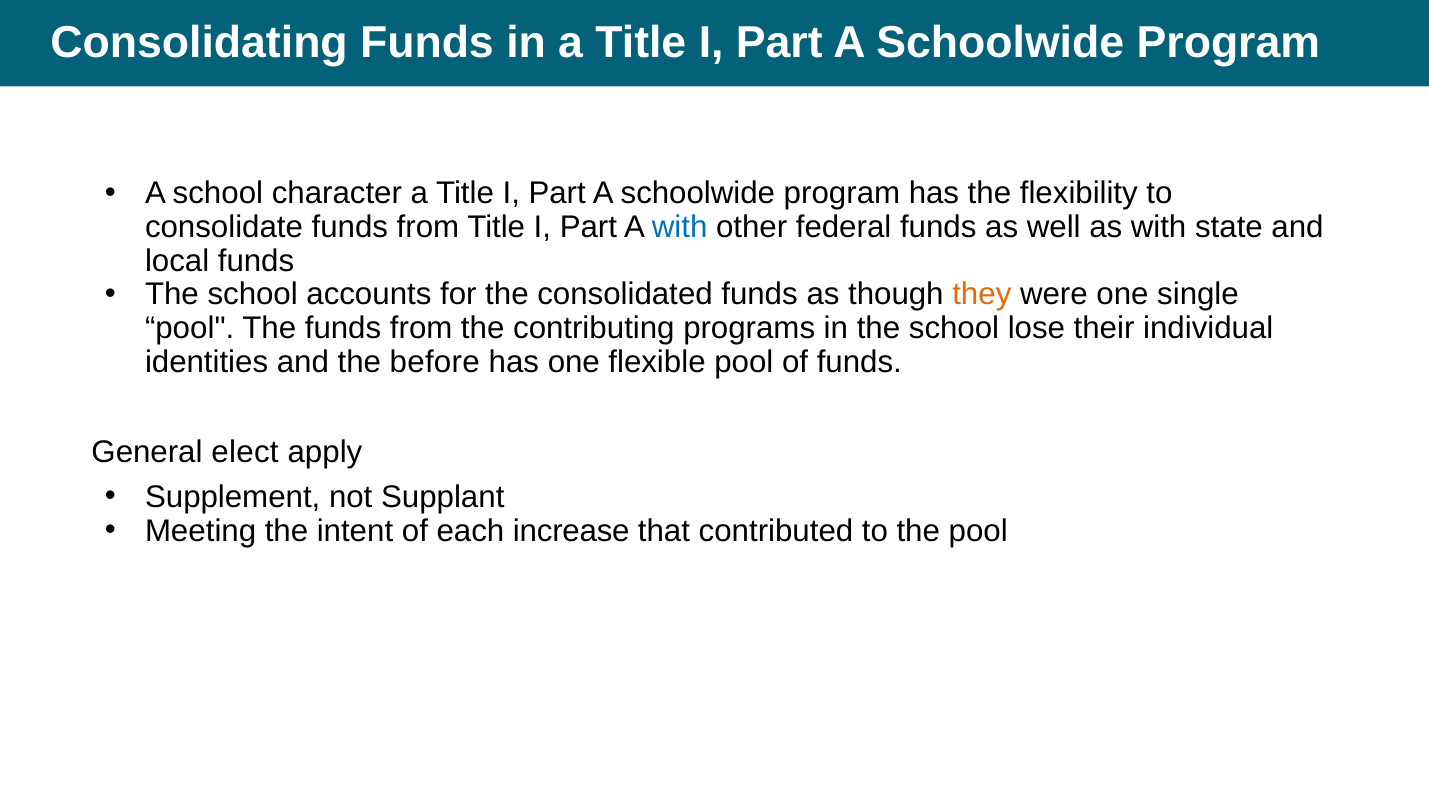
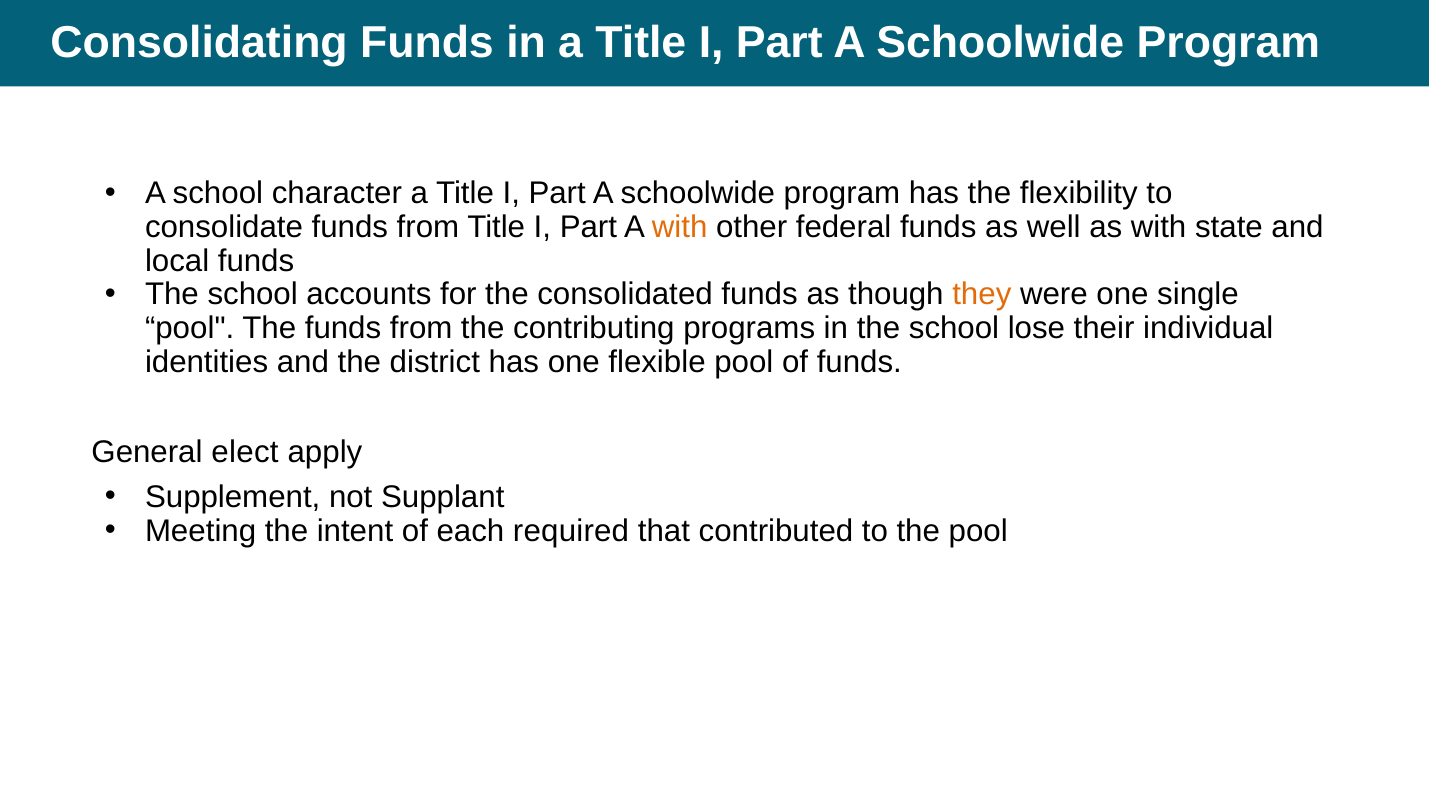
with colour: blue -> orange (680, 227)
before: before -> district (435, 362)
increase: increase -> required (571, 531)
